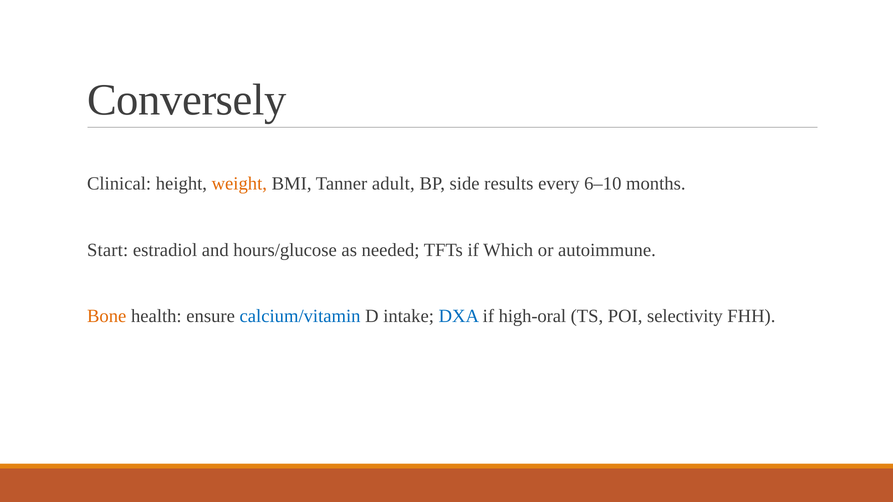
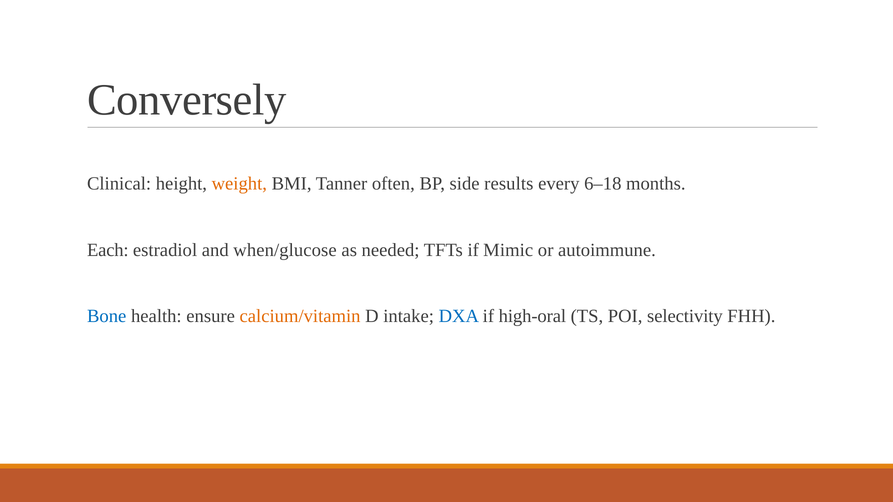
adult: adult -> often (393, 184)
6–10: 6–10 -> 6–18 (603, 184)
Start: Start -> Each (108, 250)
hours/glucose: hours/glucose -> when/glucose (285, 250)
Which: Which -> Mimic (508, 250)
Bone colour: orange -> blue (107, 316)
calcium/vitamin colour: blue -> orange (300, 316)
